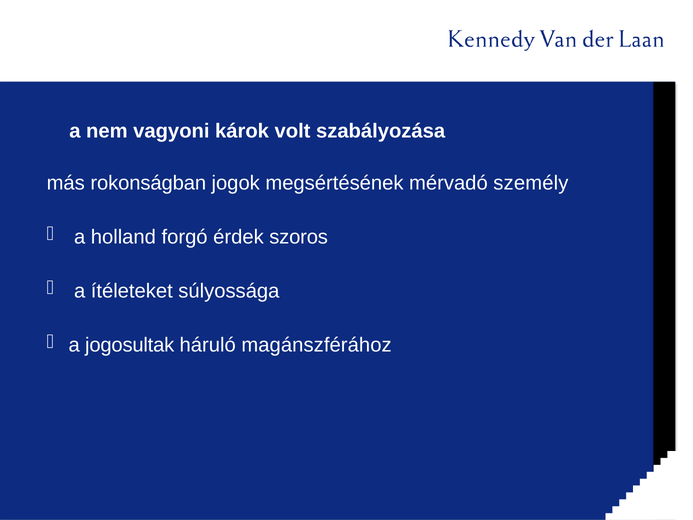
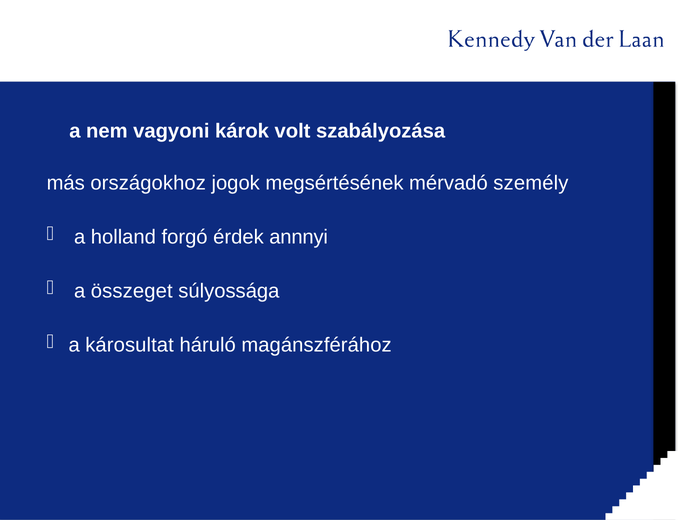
rokonságban: rokonságban -> országokhoz (148, 183)
szoros: szoros -> annnyi (299, 237)
ítéleteket: ítéleteket -> összeget (132, 291)
jogosultak: jogosultak -> károsultat (130, 345)
